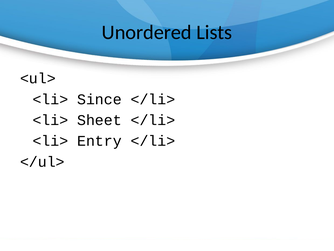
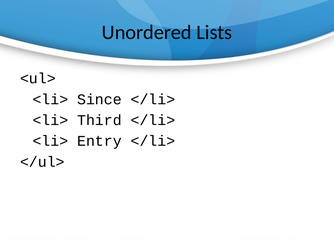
Sheet: Sheet -> Third (99, 120)
